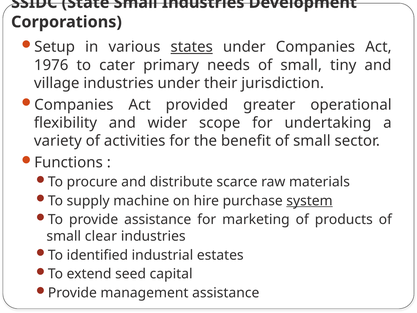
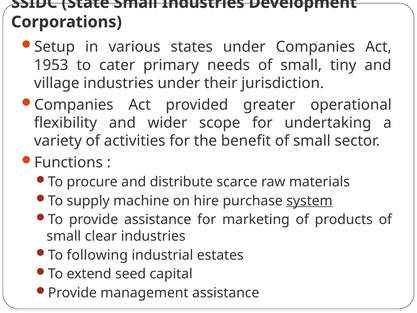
states underline: present -> none (192, 47)
1976: 1976 -> 1953 (51, 65)
identified: identified -> following (97, 255)
